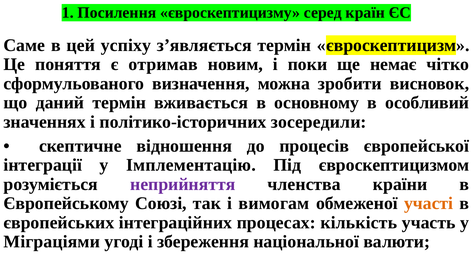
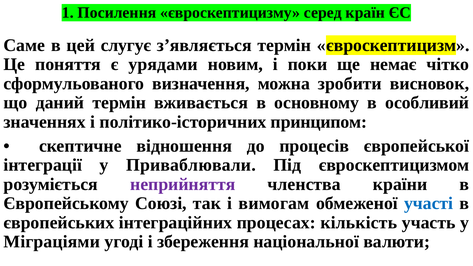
успіху: успіху -> слугує (126, 45)
отримав: отримав -> урядами (163, 64)
зосередили: зосередили -> принципом (319, 122)
Імплементацію: Імплементацію -> Приваблювали (191, 165)
участі colour: orange -> blue (429, 204)
